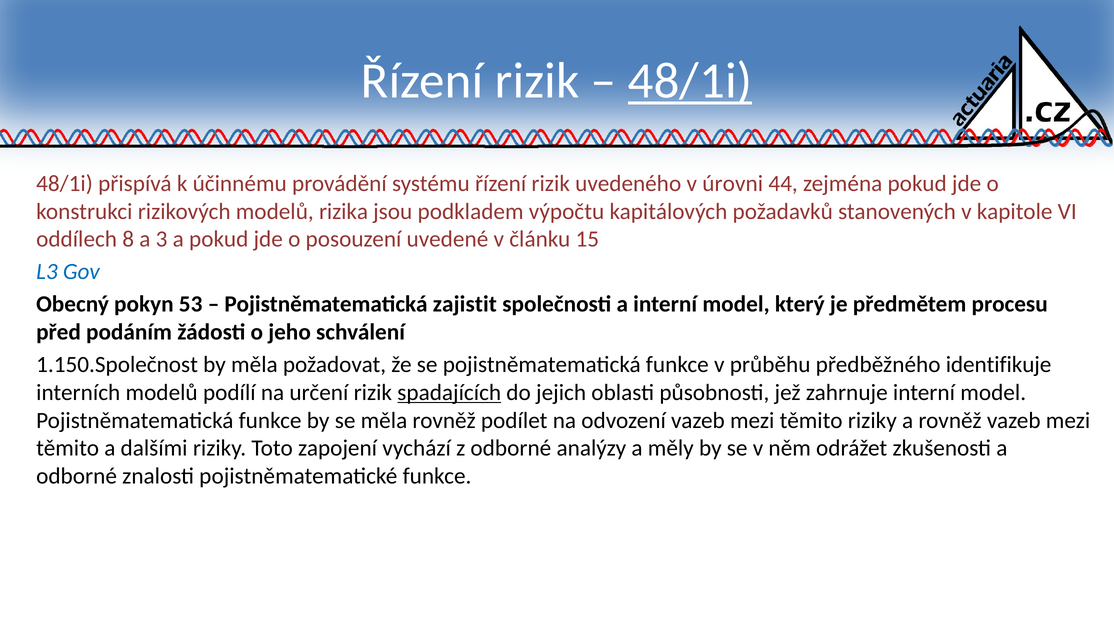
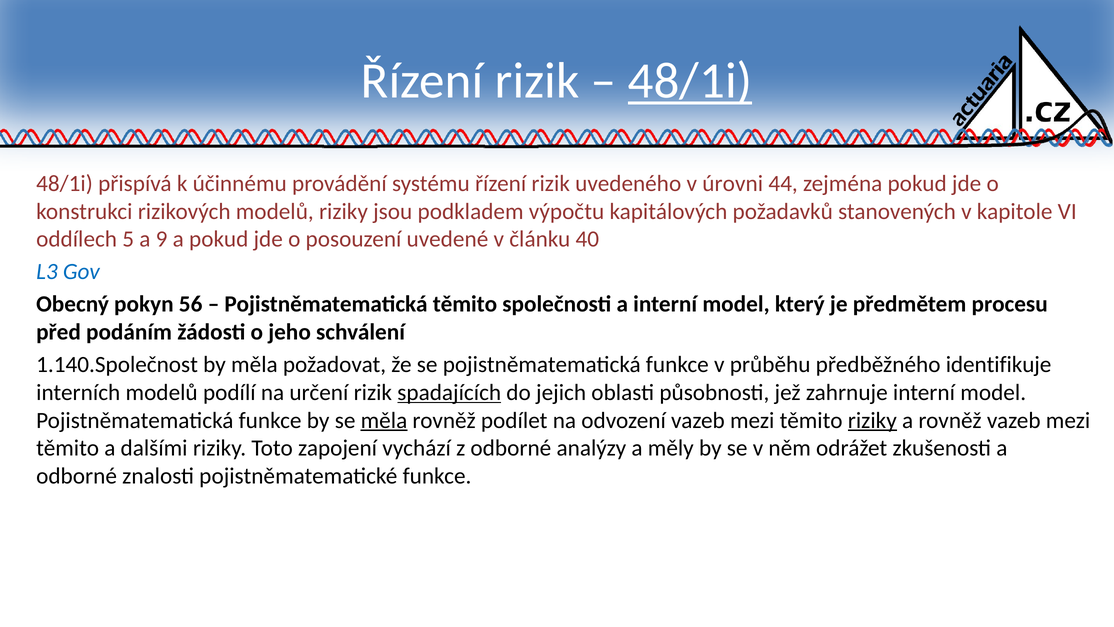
modelů rizika: rizika -> riziky (343, 211)
8: 8 -> 5 (128, 239)
3: 3 -> 9 (162, 239)
15: 15 -> 40 (587, 239)
53: 53 -> 56 (191, 304)
Pojistněmatematická zajistit: zajistit -> těmito (465, 304)
1.150.Společnost: 1.150.Společnost -> 1.140.Společnost (117, 364)
měla underline: none -> present (384, 420)
riziky underline: none -> present (872, 420)
